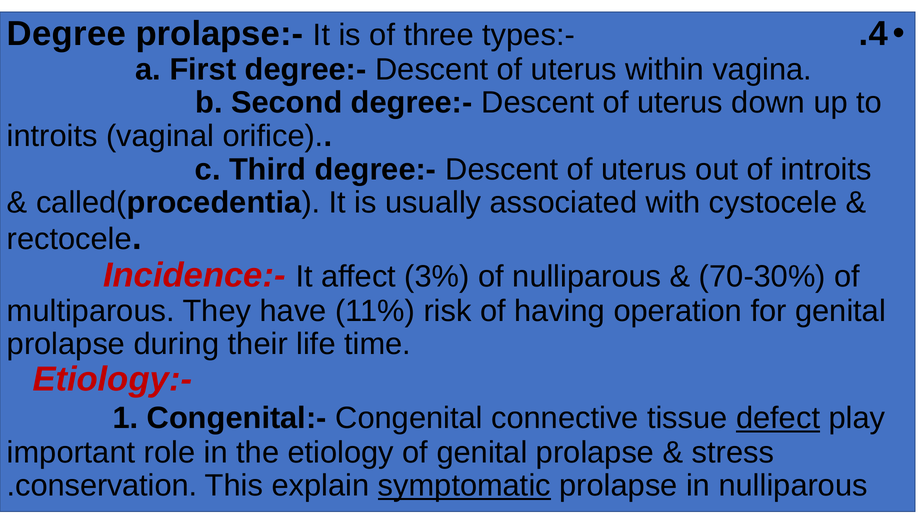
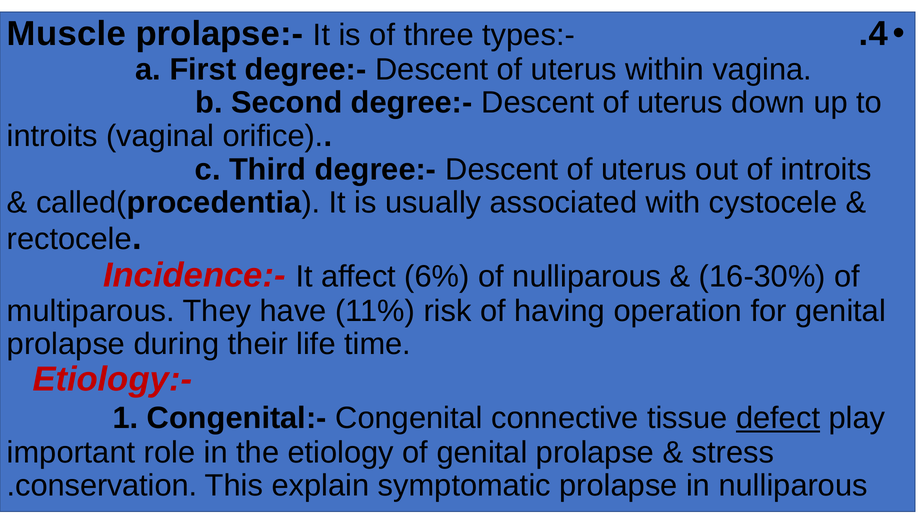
Degree: Degree -> Muscle (66, 34)
3%: 3% -> 6% (437, 277)
70-30%: 70-30% -> 16-30% (762, 277)
symptomatic underline: present -> none (464, 485)
